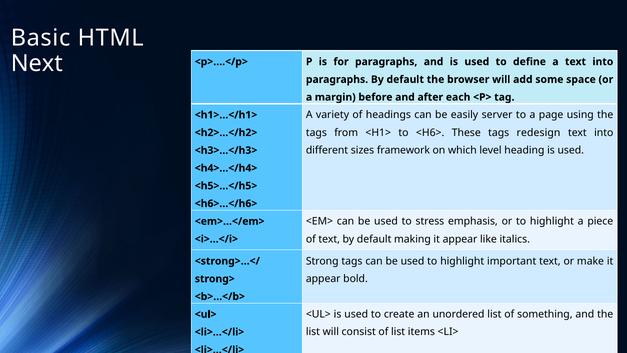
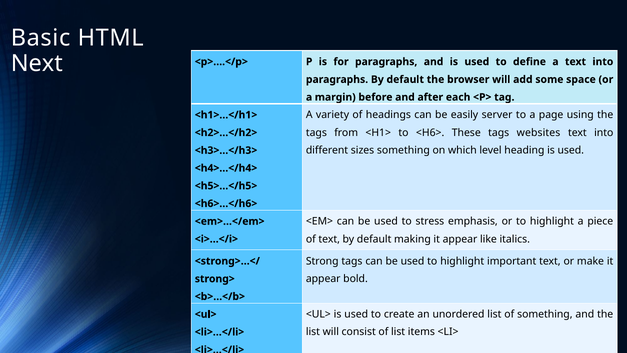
redesign: redesign -> websites (539, 133)
sizes framework: framework -> something (403, 150)
